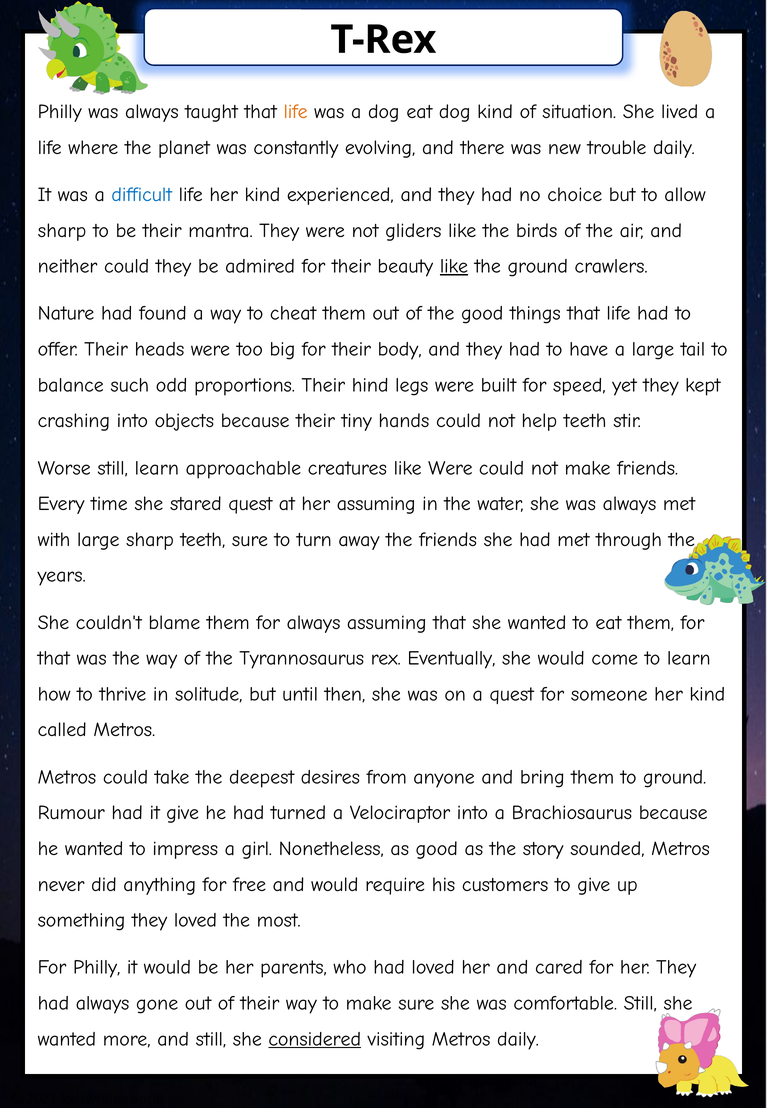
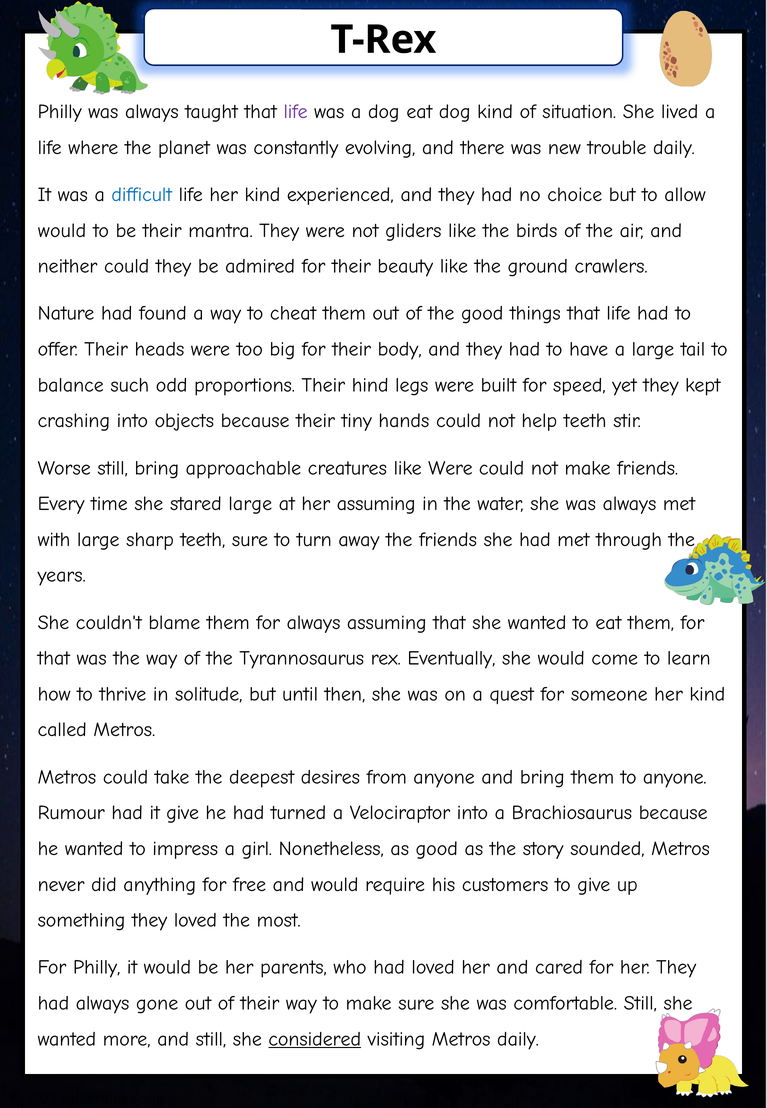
life colour: orange -> purple (296, 112)
sharp: sharp -> would (62, 230)
like underline: present -> none (454, 266)
still learn: learn -> bring (157, 468)
stared quest: quest -> large (250, 504)
to ground: ground -> anyone (675, 777)
